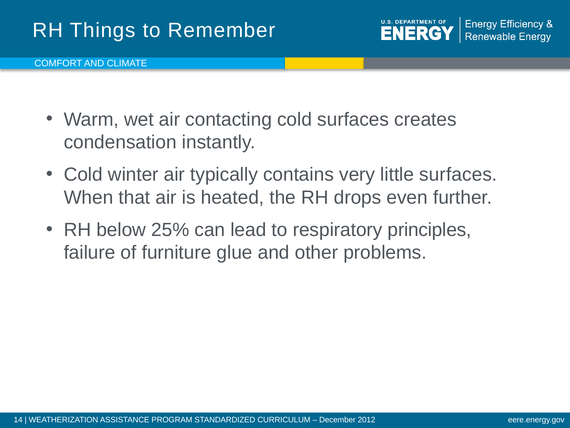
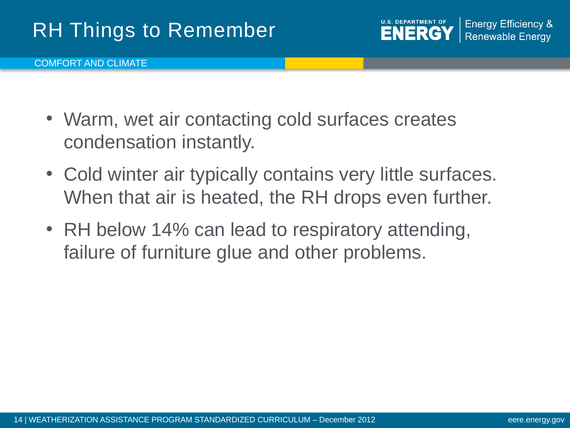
25%: 25% -> 14% (170, 230)
principles: principles -> attending (429, 230)
